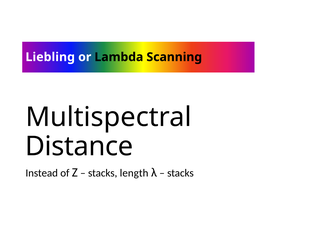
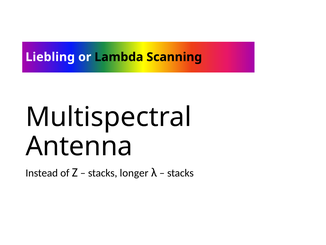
Distance: Distance -> Antenna (79, 146)
length: length -> longer (134, 173)
